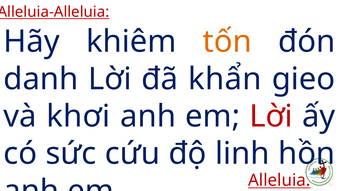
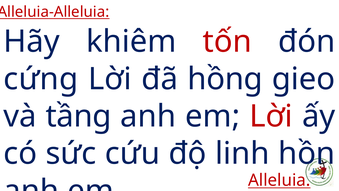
tốn colour: orange -> red (227, 42)
danh: danh -> cứng (41, 79)
khẩn: khẩn -> hồng (225, 79)
khơi: khơi -> tầng (79, 116)
